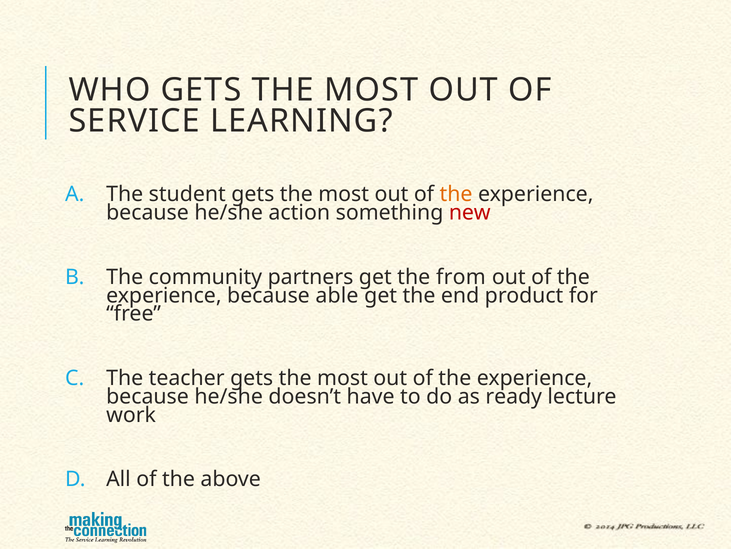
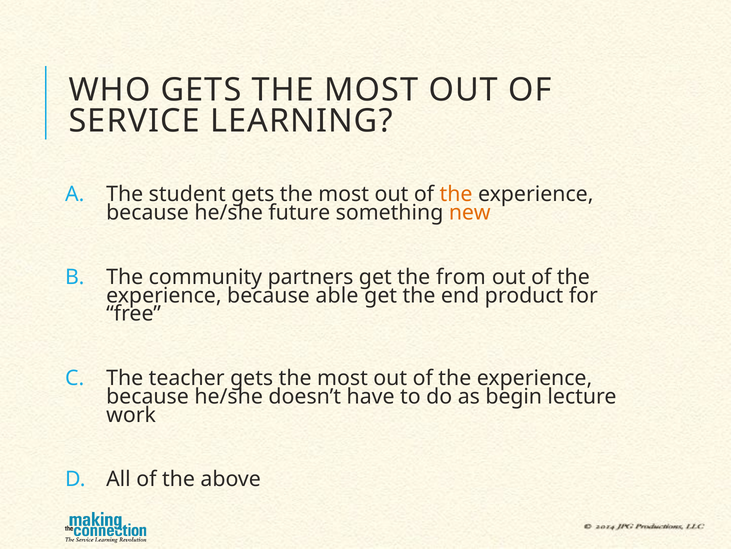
action: action -> future (299, 213)
new colour: red -> orange (470, 213)
ready: ready -> begin (514, 396)
